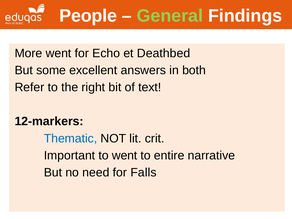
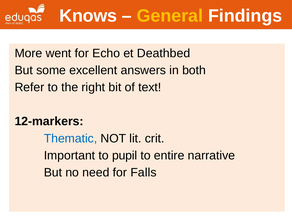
People: People -> Knows (88, 16)
General colour: light green -> yellow (170, 16)
to went: went -> pupil (125, 155)
